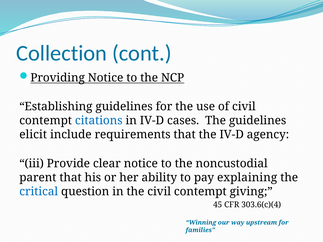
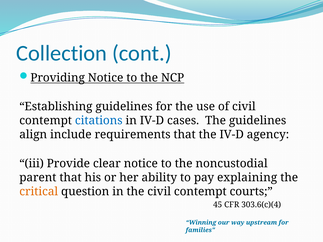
elicit: elicit -> align (33, 135)
critical colour: blue -> orange (39, 192)
giving: giving -> courts (251, 192)
